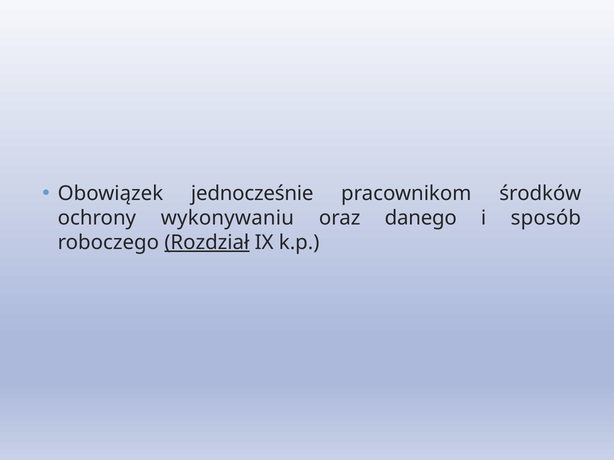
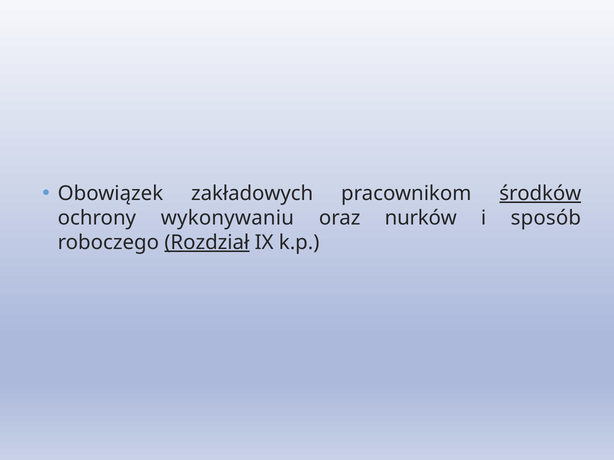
jednocześnie: jednocześnie -> zakładowych (252, 194)
środków underline: none -> present (540, 194)
danego: danego -> nurków (421, 218)
